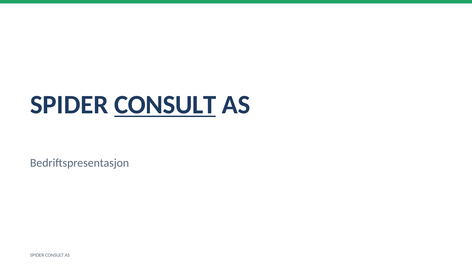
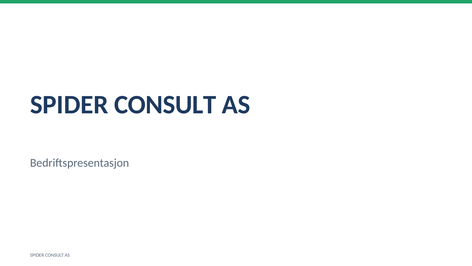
CONSULT underline: present -> none (165, 105)
